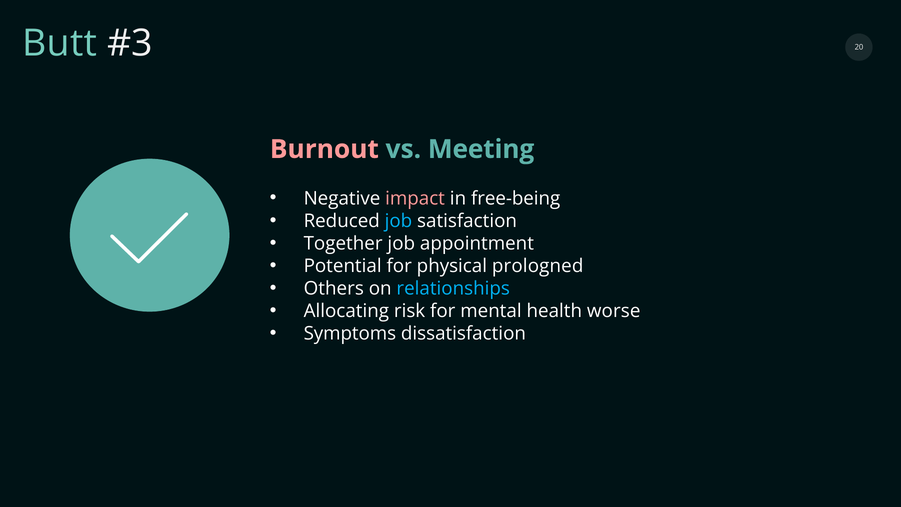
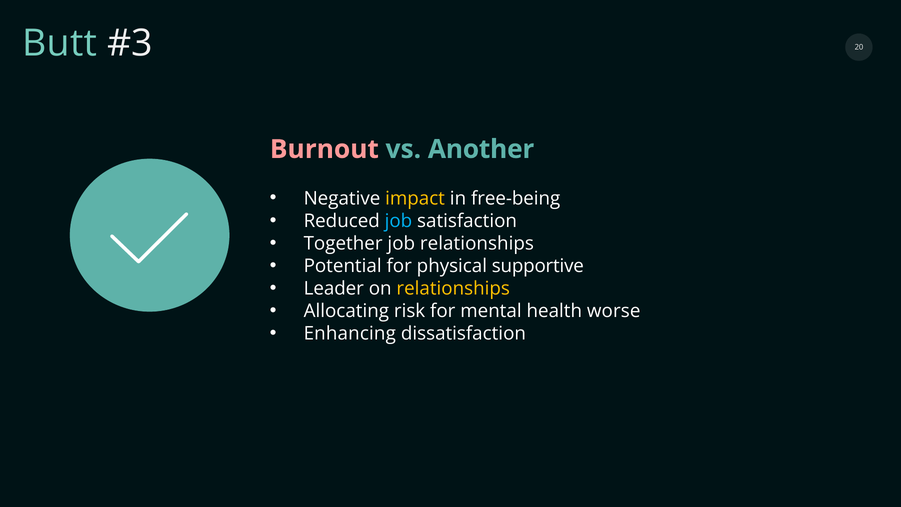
Meeting: Meeting -> Another (481, 149)
impact colour: pink -> yellow (415, 198)
job appointment: appointment -> relationships (477, 243)
prologned: prologned -> supportive (538, 266)
Others: Others -> Leader (334, 288)
relationships colour: light blue -> yellow (453, 288)
Symptoms: Symptoms -> Enhancing (350, 333)
